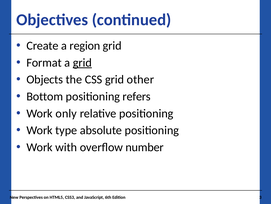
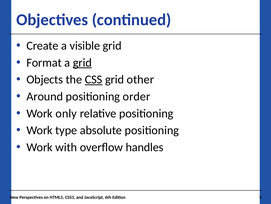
region: region -> visible (85, 46)
CSS underline: none -> present (94, 79)
Bottom: Bottom -> Around (45, 96)
refers: refers -> order (137, 96)
number: number -> handles (145, 147)
